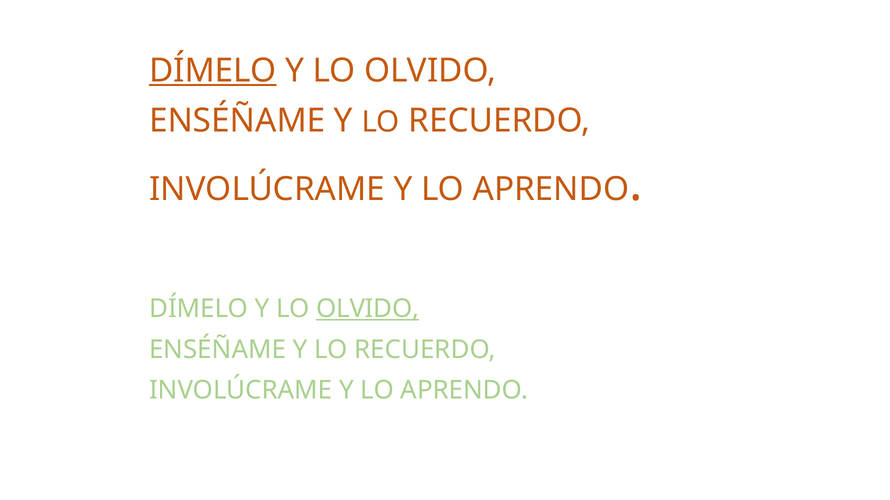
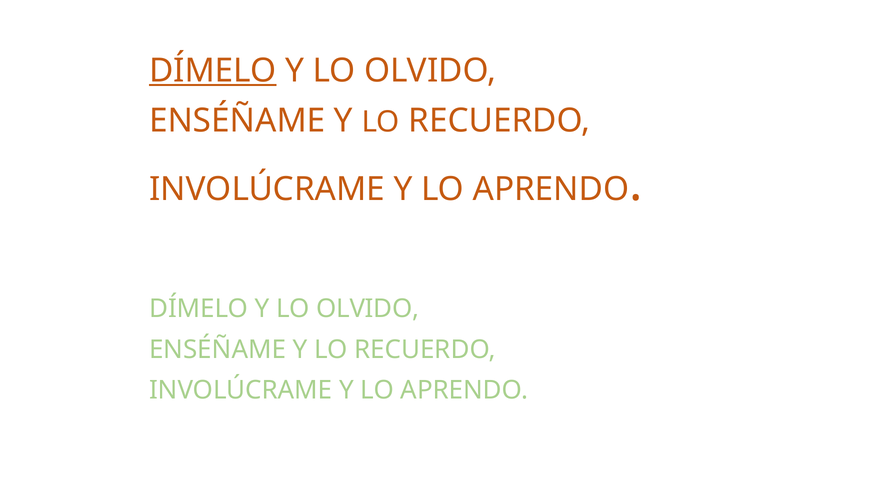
OLVIDO underline: present -> none (368, 309)
